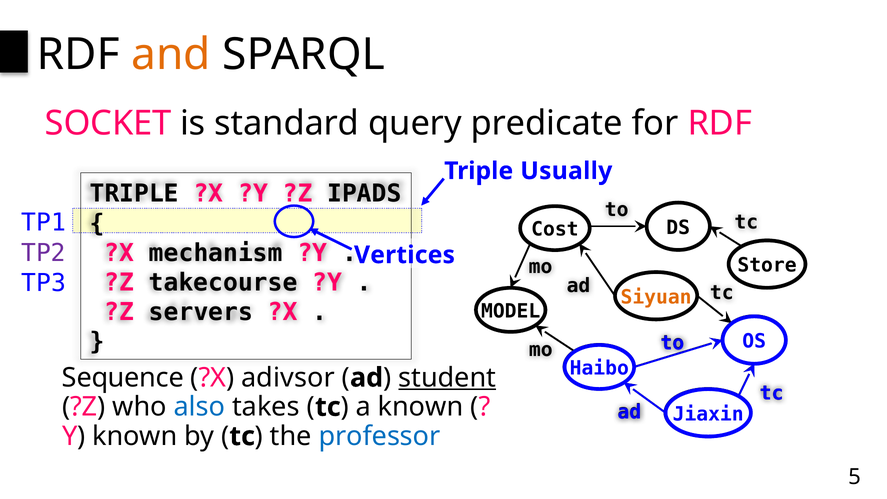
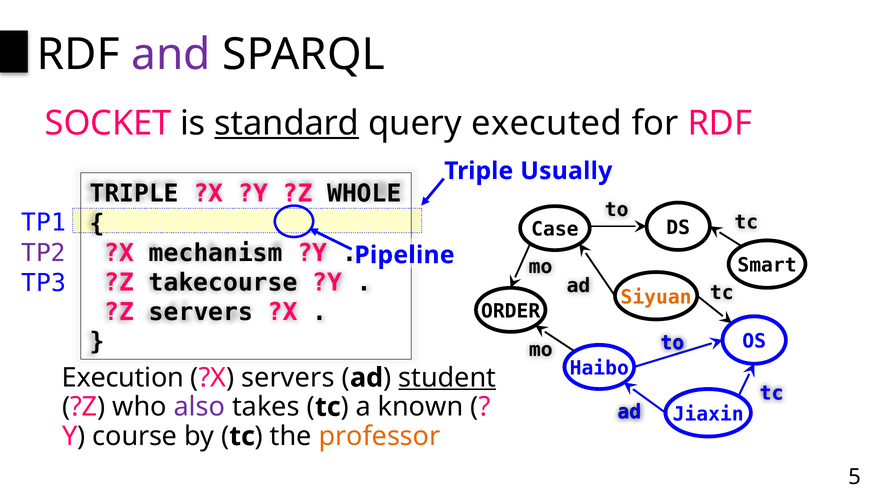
and colour: orange -> purple (171, 55)
standard underline: none -> present (287, 123)
predicate: predicate -> executed (547, 123)
IPADS: IPADS -> WHOLE (364, 194)
Cost: Cost -> Case (555, 229)
Vertices: Vertices -> Pipeline (404, 255)
Store: Store -> Smart (767, 265)
MODEL: MODEL -> ORDER (511, 311)
Sequence: Sequence -> Execution (123, 378)
?X adivsor: adivsor -> servers (288, 378)
also colour: blue -> purple (199, 407)
known: known -> course (135, 436)
professor colour: blue -> orange (380, 436)
